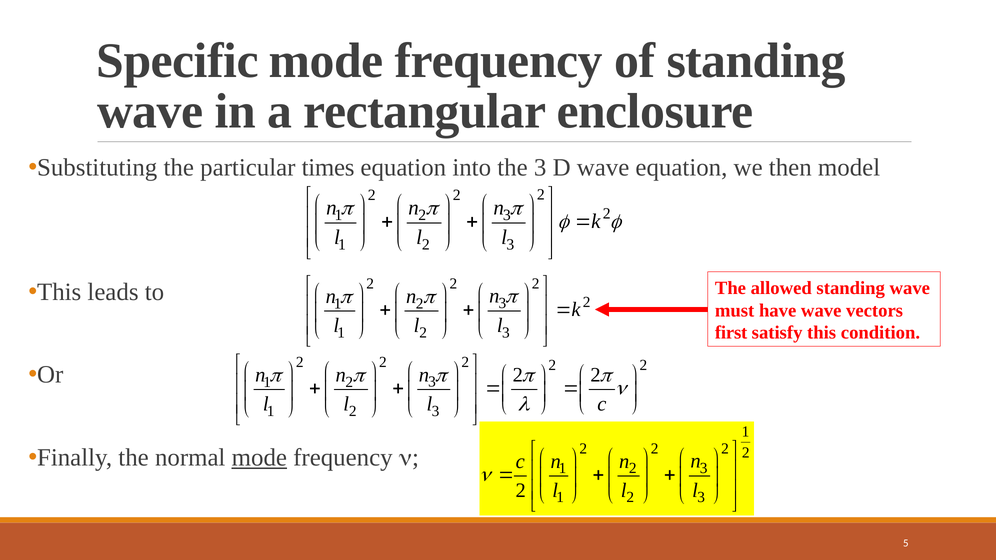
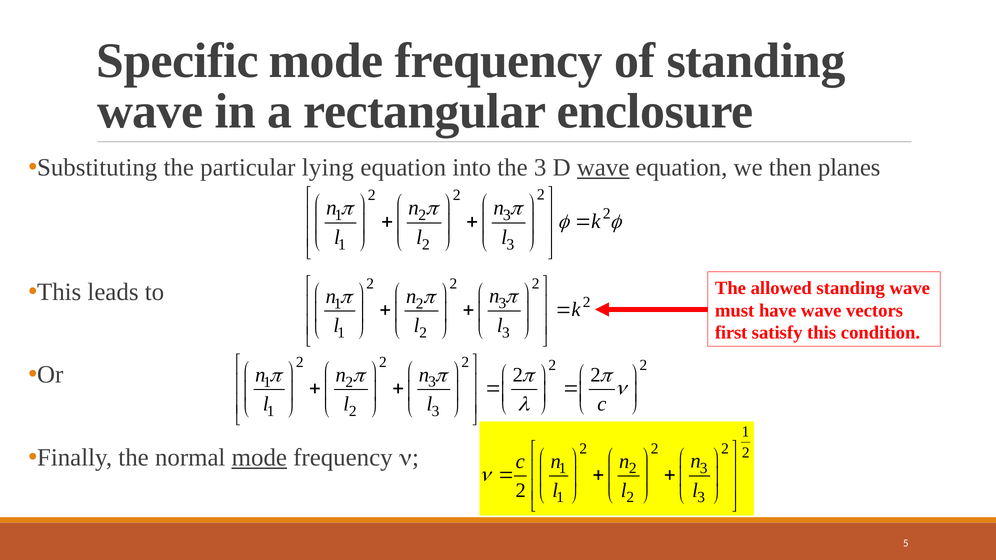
times: times -> lying (328, 168)
wave underline: none -> present (603, 168)
model: model -> planes (849, 168)
